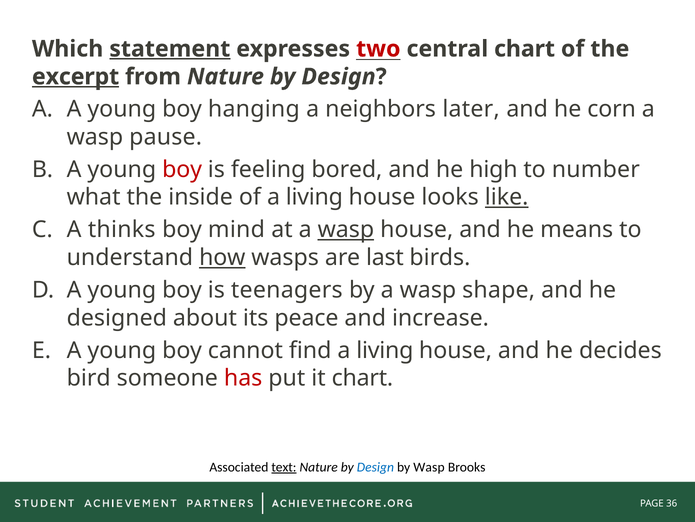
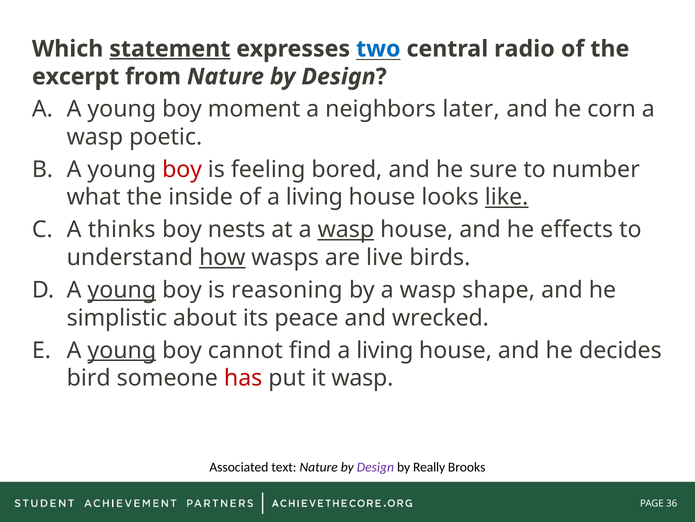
two colour: red -> blue (378, 49)
central chart: chart -> radio (524, 49)
excerpt underline: present -> none (76, 77)
hanging: hanging -> moment (254, 109)
pause: pause -> poetic (166, 137)
high: high -> sure (493, 169)
mind: mind -> nests (237, 229)
means: means -> effects (577, 229)
last: last -> live (385, 257)
young underline: none -> present (122, 290)
teenagers: teenagers -> reasoning (287, 290)
designed: designed -> simplistic (117, 317)
increase: increase -> wrecked (440, 317)
young underline: none -> present (122, 350)
it chart: chart -> wasp (362, 378)
text underline: present -> none (284, 466)
Design colour: blue -> purple (375, 466)
by Wasp: Wasp -> Really (429, 466)
